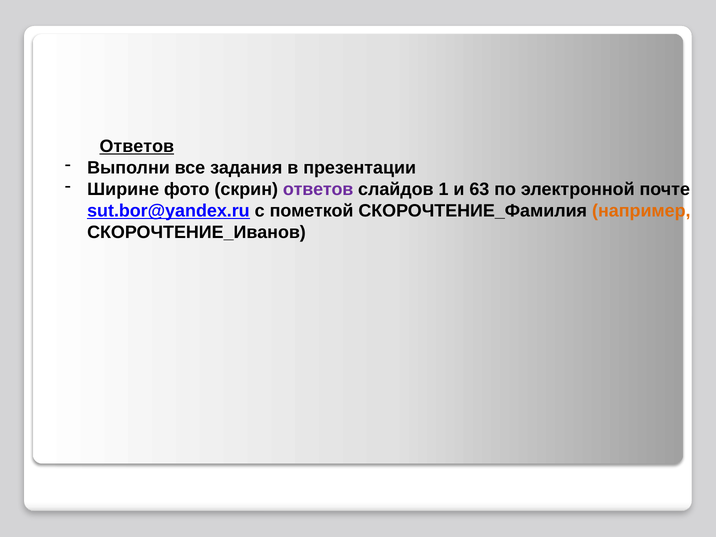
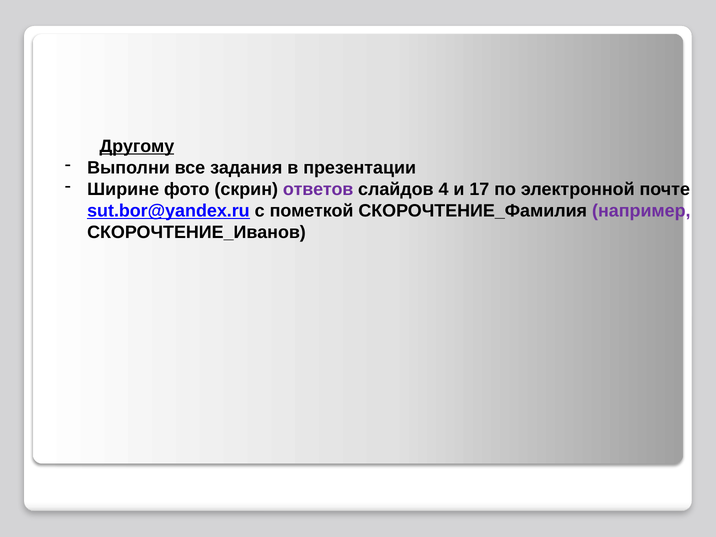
Ответов: Ответов -> Другому (137, 146)
1: 1 -> 4 (444, 189)
63: 63 -> 17 (479, 189)
например colour: orange -> purple (641, 211)
